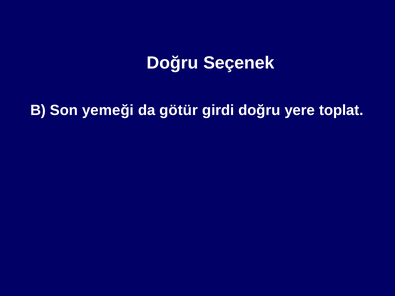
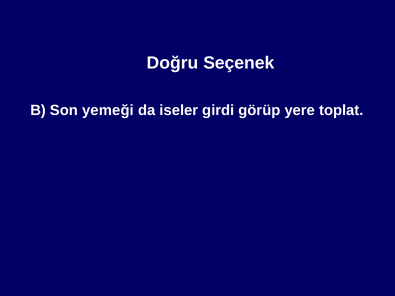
götür: götür -> iseler (179, 110)
girdi doğru: doğru -> görüp (259, 110)
